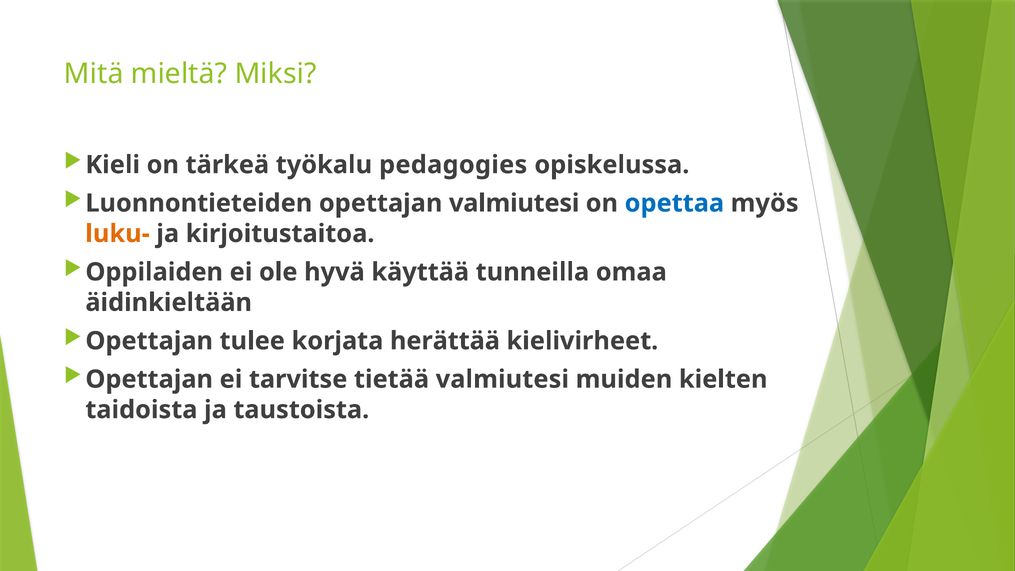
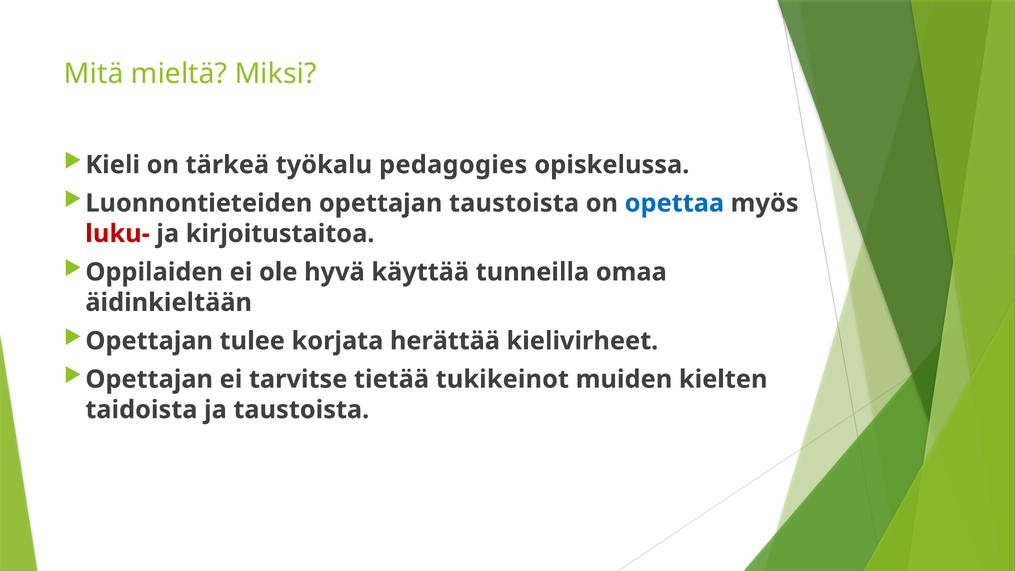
opettajan valmiutesi: valmiutesi -> taustoista (514, 203)
luku- colour: orange -> red (118, 234)
tietää valmiutesi: valmiutesi -> tukikeinot (502, 379)
